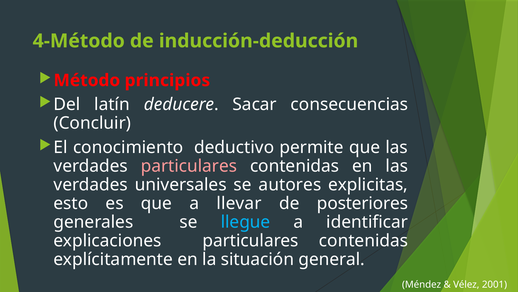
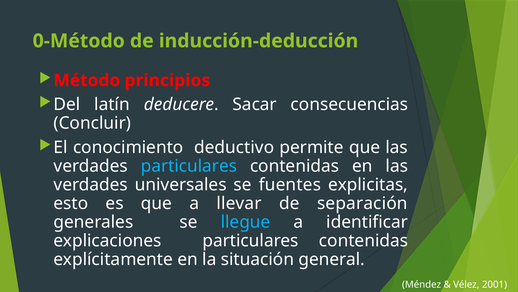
4-Método: 4-Método -> 0-Método (79, 41)
particulares colour: pink -> light blue (189, 166)
autores: autores -> fuentes (290, 184)
posteriores: posteriores -> separación (362, 203)
